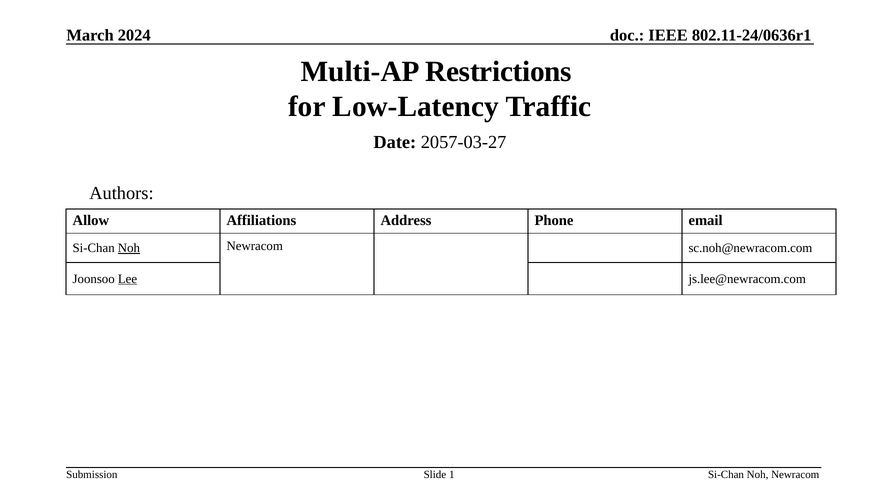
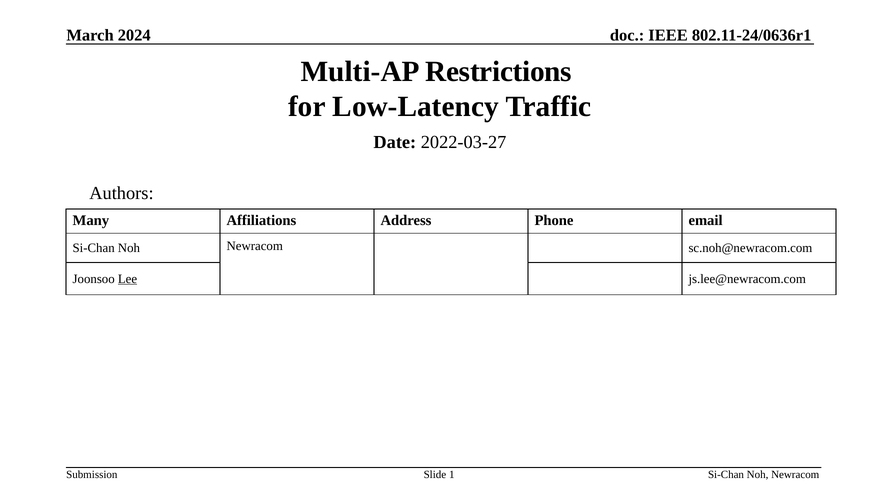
2057-03-27: 2057-03-27 -> 2022-03-27 (464, 142)
Allow: Allow -> Many (91, 221)
Noh underline: present -> none (129, 248)
